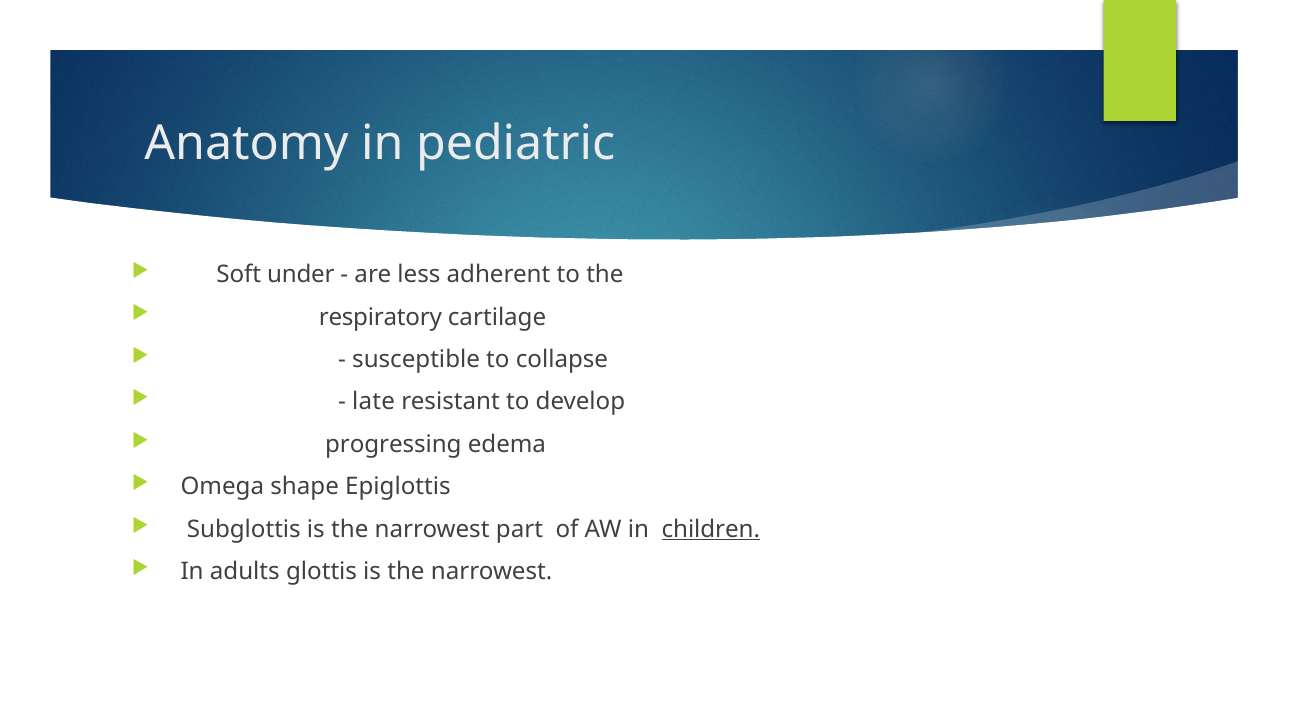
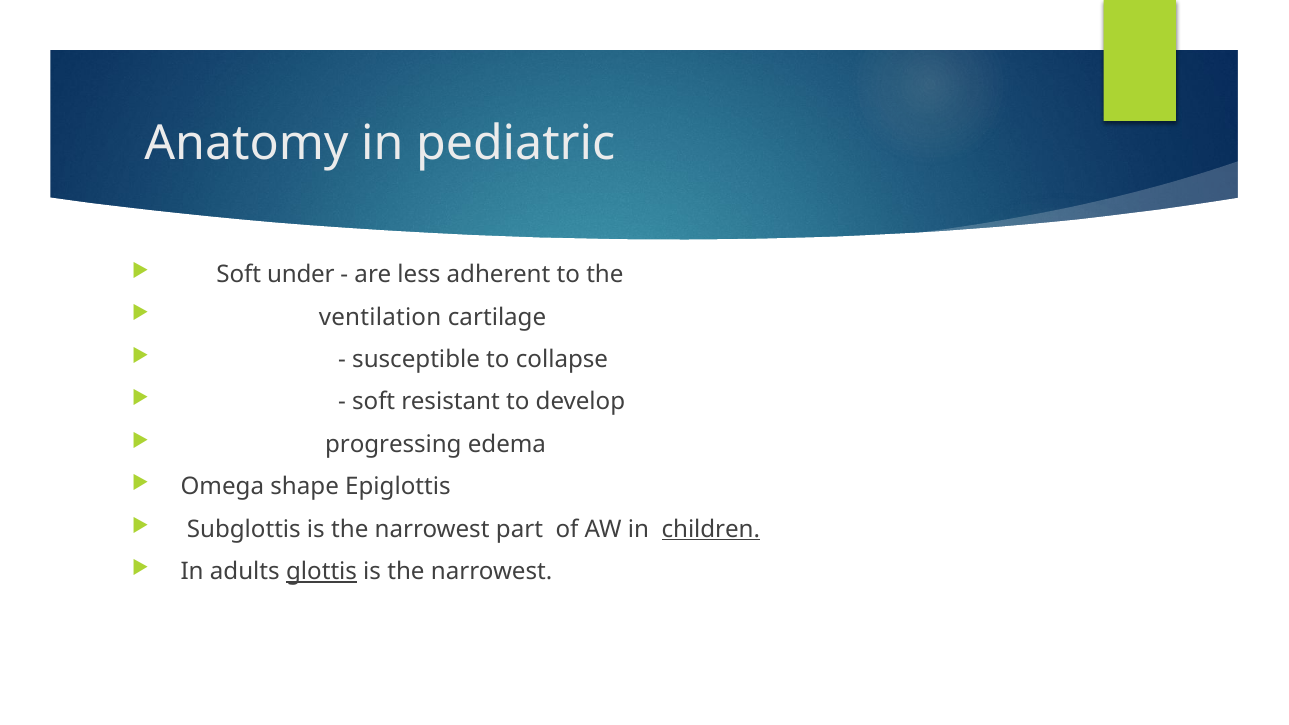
respiratory: respiratory -> ventilation (380, 317)
late: late -> soft (374, 402)
glottis underline: none -> present (322, 572)
